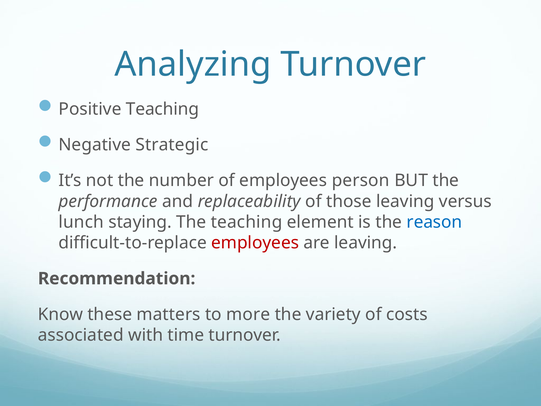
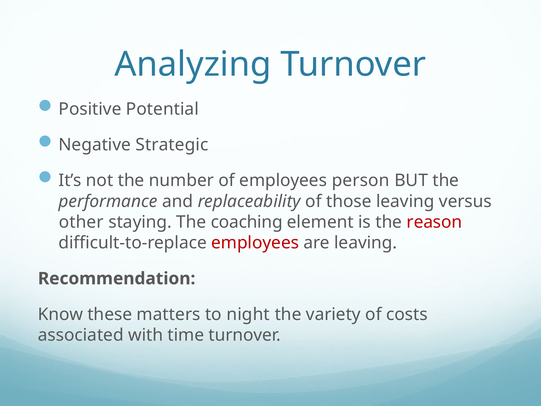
Positive Teaching: Teaching -> Potential (162, 109)
lunch: lunch -> other (81, 222)
The teaching: teaching -> coaching (247, 222)
reason colour: blue -> red (434, 222)
more: more -> night (248, 314)
